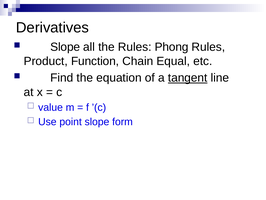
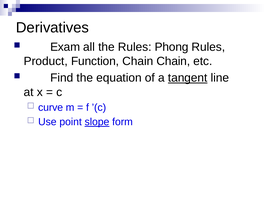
Slope: Slope -> Exam (65, 47)
Chain Equal: Equal -> Chain (173, 61)
value: value -> curve (51, 107)
slope underline: none -> present (97, 122)
